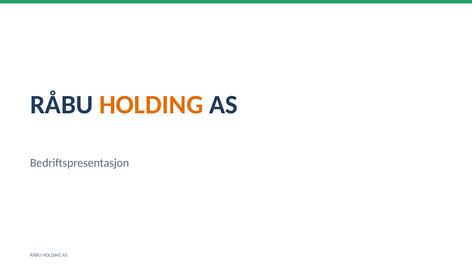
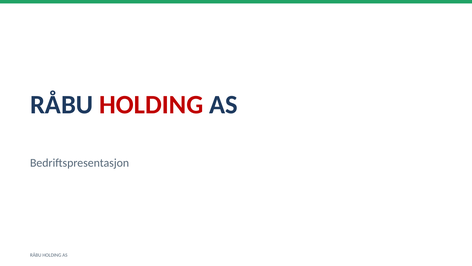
HOLDING colour: orange -> red (151, 105)
